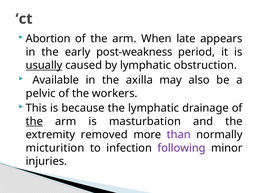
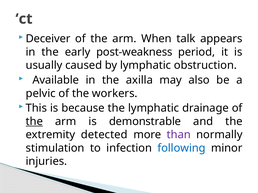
Abortion: Abortion -> Deceiver (48, 39)
late: late -> talk (186, 39)
usually underline: present -> none (44, 65)
masturbation: masturbation -> demonstrable (145, 122)
removed: removed -> detected (104, 135)
micturition: micturition -> stimulation (55, 148)
following colour: purple -> blue (181, 148)
